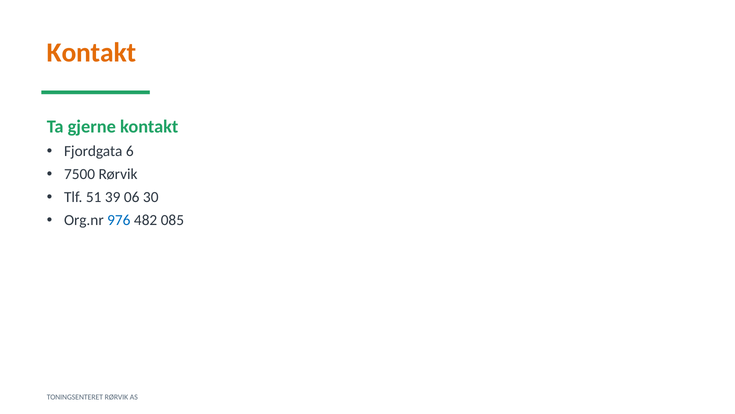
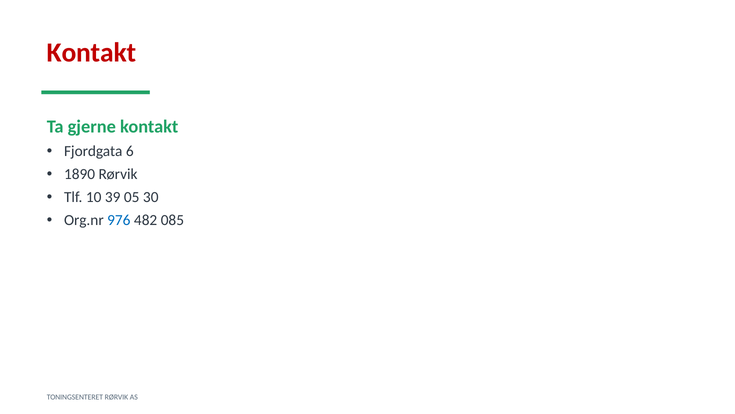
Kontakt colour: orange -> red (92, 52)
7500: 7500 -> 1890 (80, 174)
51: 51 -> 10 (94, 197)
06: 06 -> 05 (132, 197)
